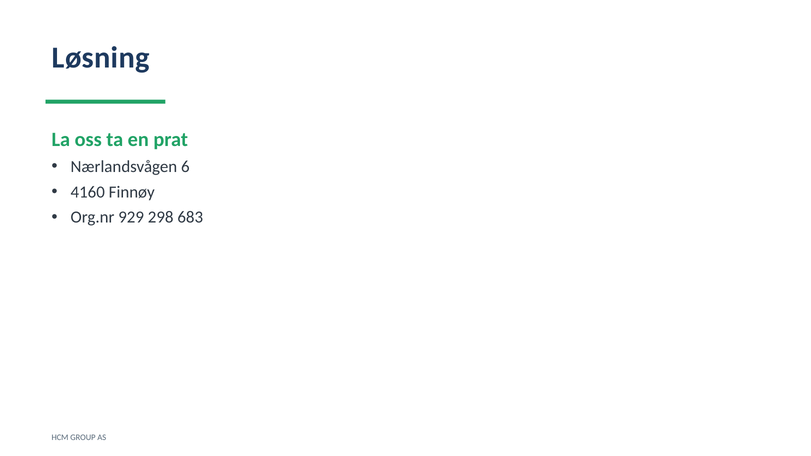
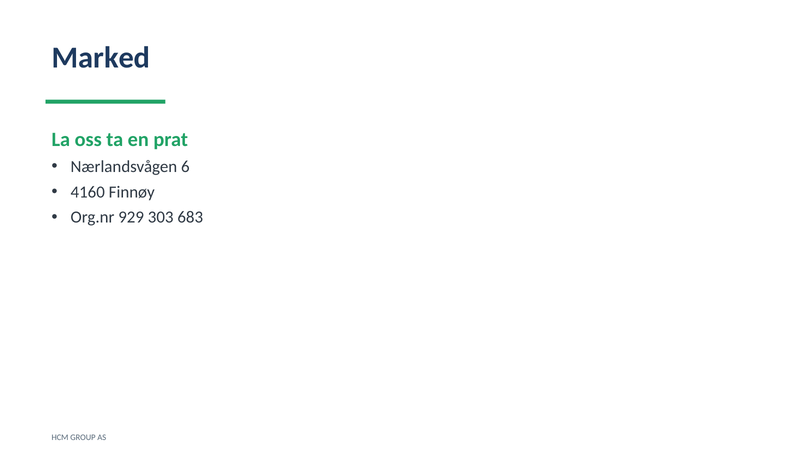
Løsning: Løsning -> Marked (101, 58)
298: 298 -> 303 (161, 217)
